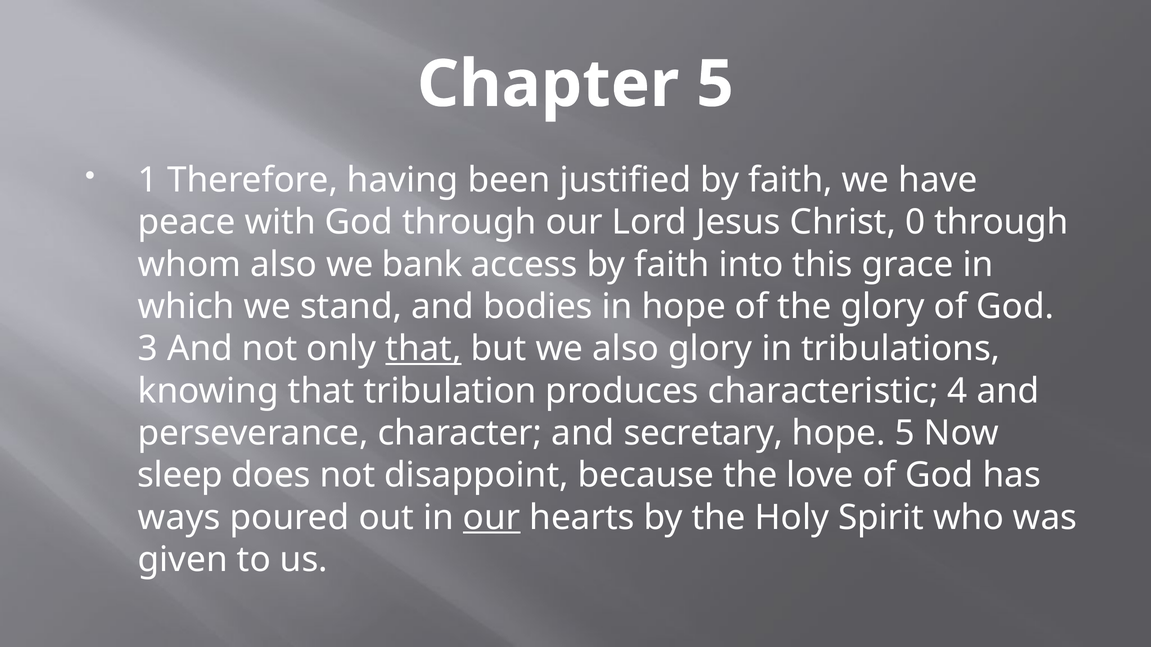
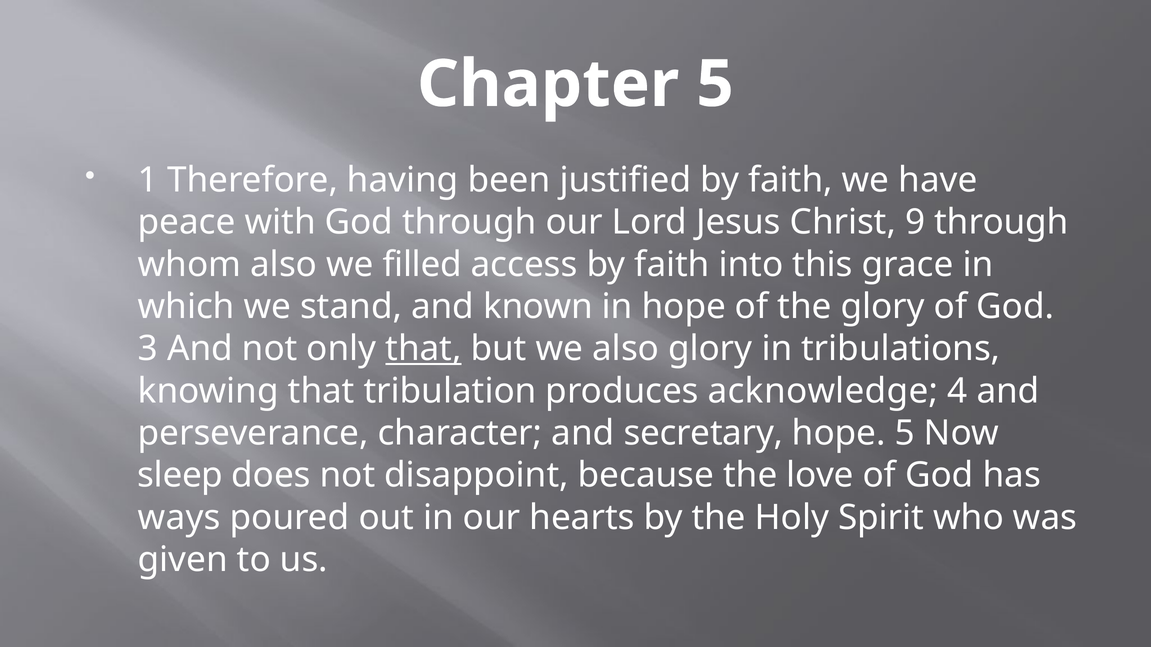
0: 0 -> 9 (915, 222)
bank: bank -> filled (422, 265)
bodies: bodies -> known (538, 307)
characteristic: characteristic -> acknowledge (823, 391)
our underline: present -> none (492, 518)
